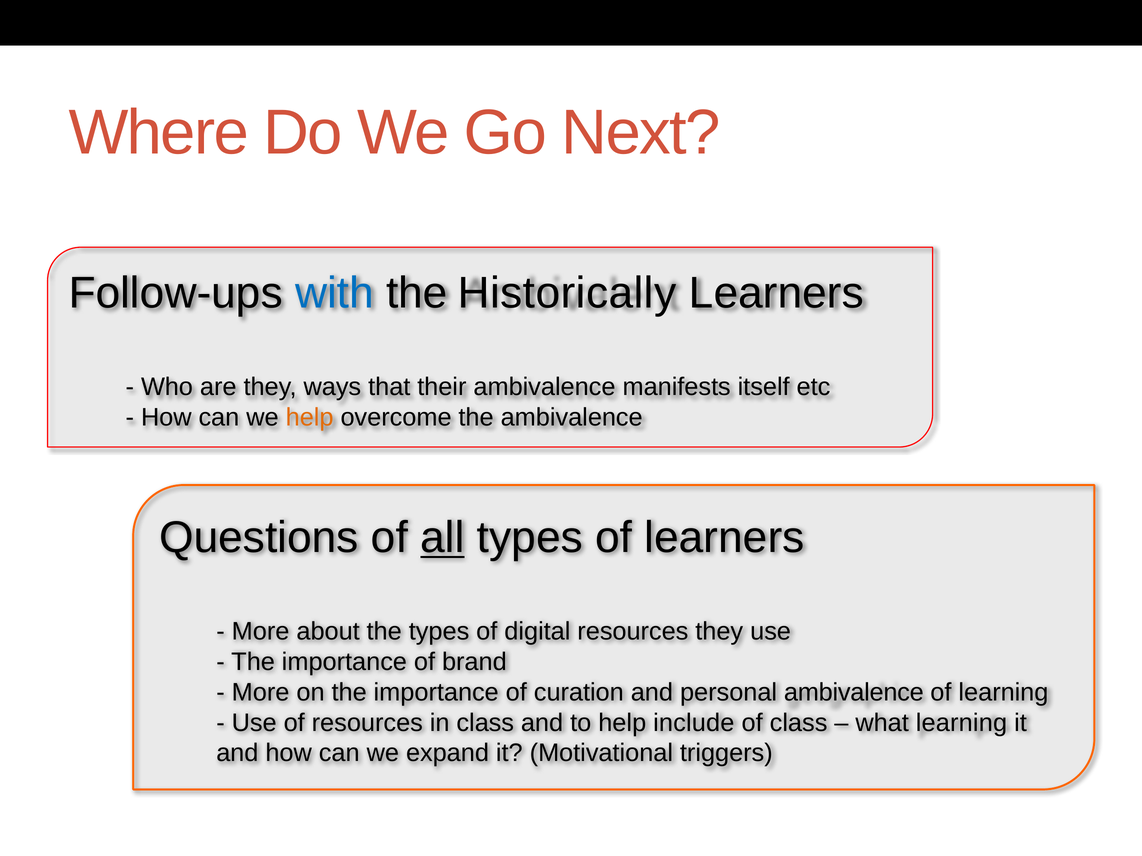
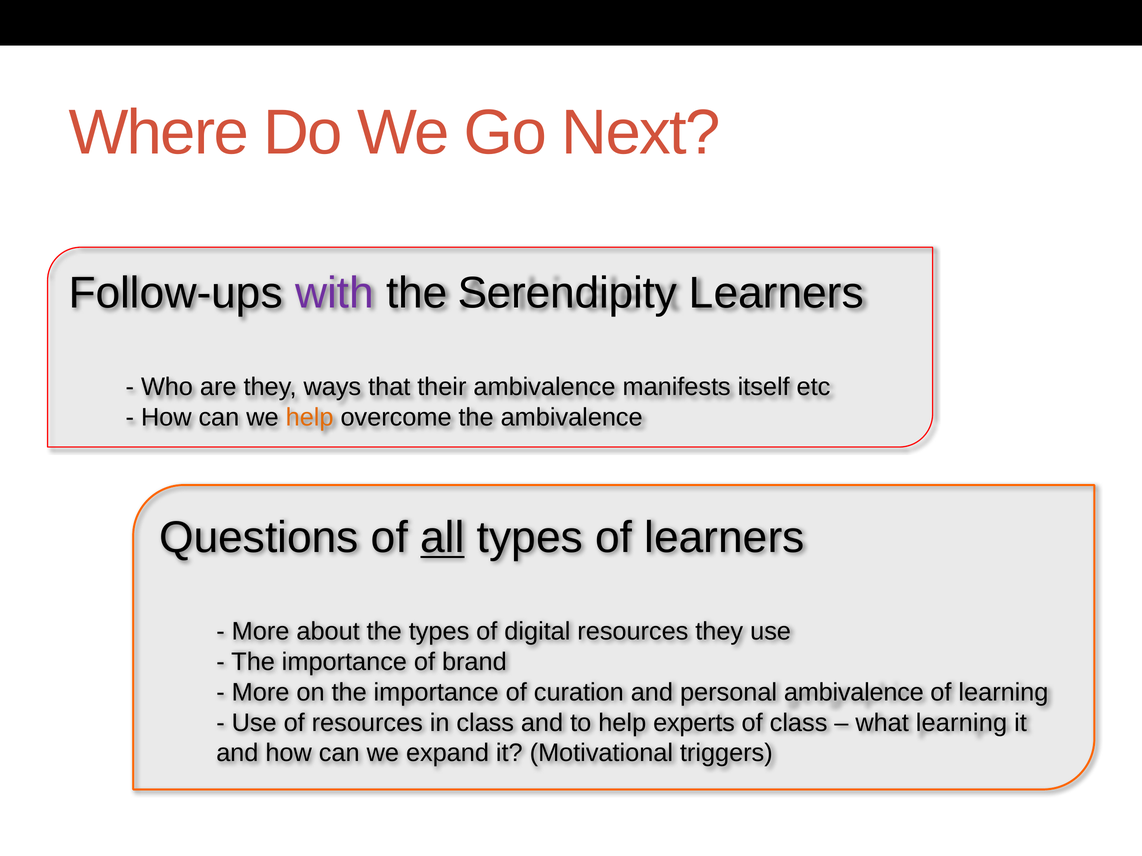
with colour: blue -> purple (334, 293)
Historically: Historically -> Serendipity (567, 293)
include: include -> experts (694, 723)
